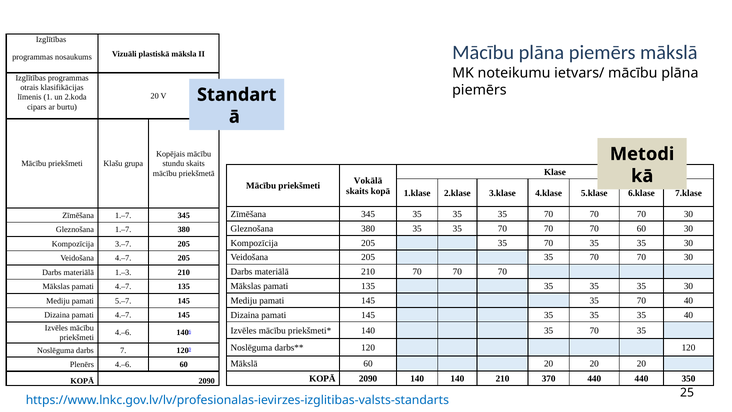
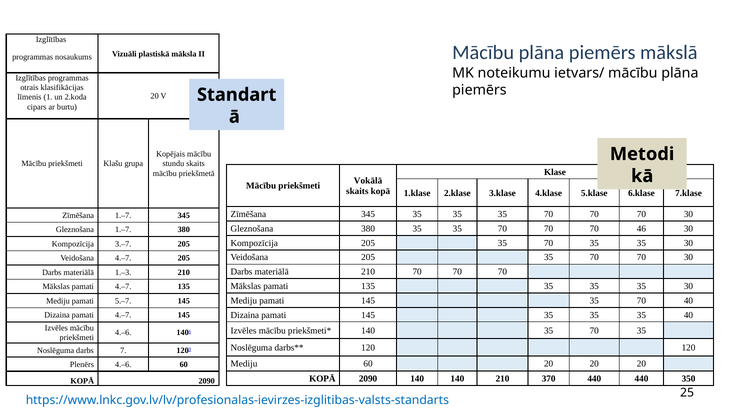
70 60: 60 -> 46 (641, 229)
Mākslā: Mākslā -> Mediju (244, 364)
